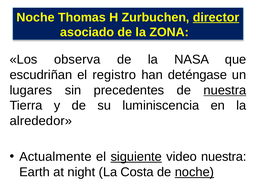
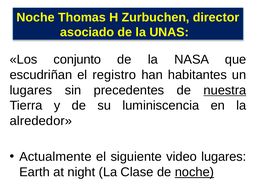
director underline: present -> none (216, 17)
ZONA: ZONA -> UNAS (169, 32)
observa: observa -> conjunto (77, 59)
deténgase: deténgase -> habitantes (197, 75)
siguiente underline: present -> none (136, 157)
video nuestra: nuestra -> lugares (224, 157)
Costa: Costa -> Clase (137, 172)
